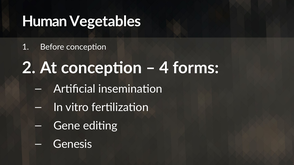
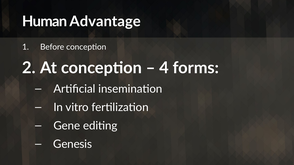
Vegetables: Vegetables -> Advantage (105, 21)
